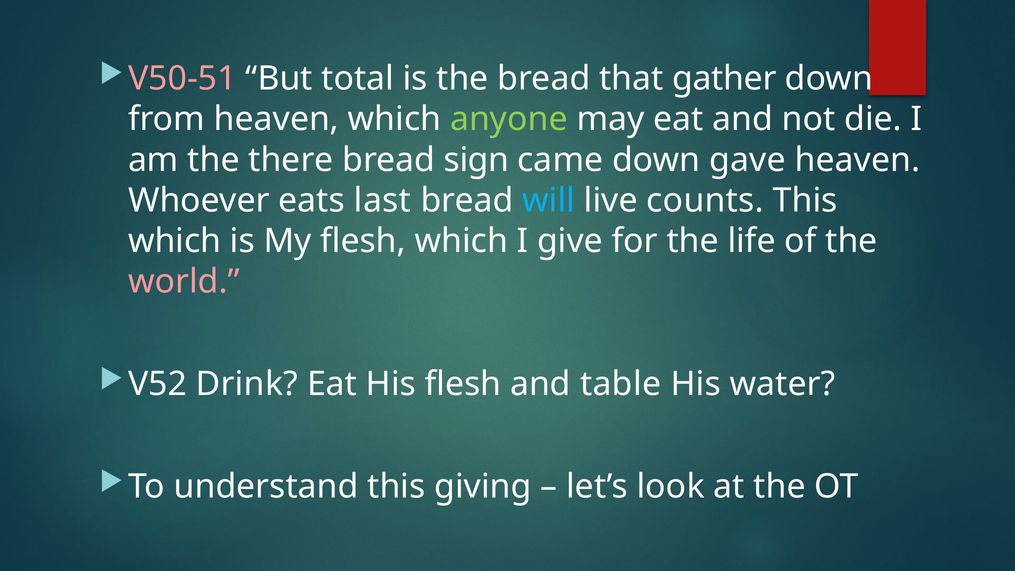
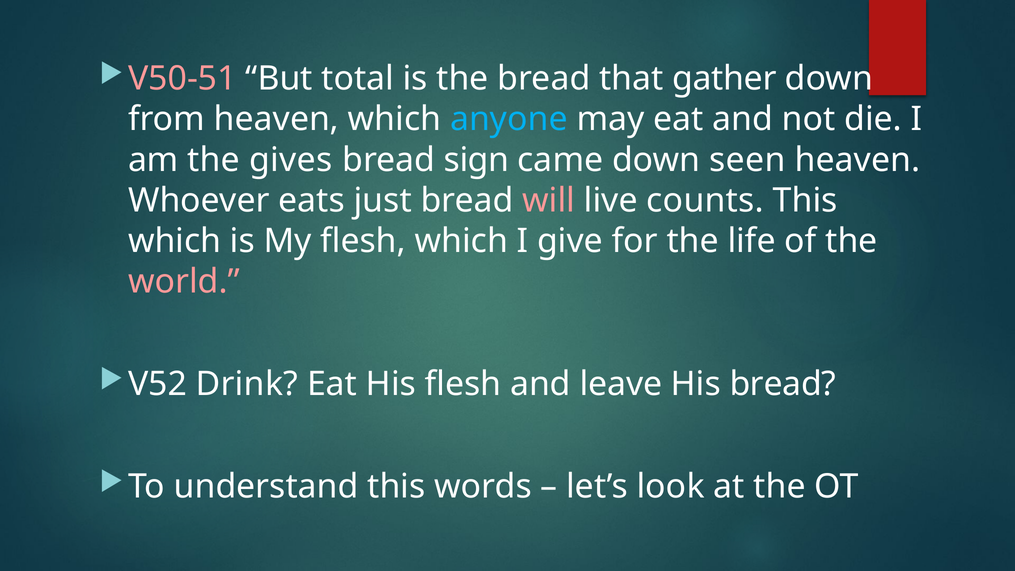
anyone colour: light green -> light blue (509, 119)
there: there -> gives (291, 160)
gave: gave -> seen (747, 160)
last: last -> just (383, 200)
will colour: light blue -> pink (549, 200)
table: table -> leave (621, 384)
His water: water -> bread (783, 384)
giving: giving -> words (483, 487)
